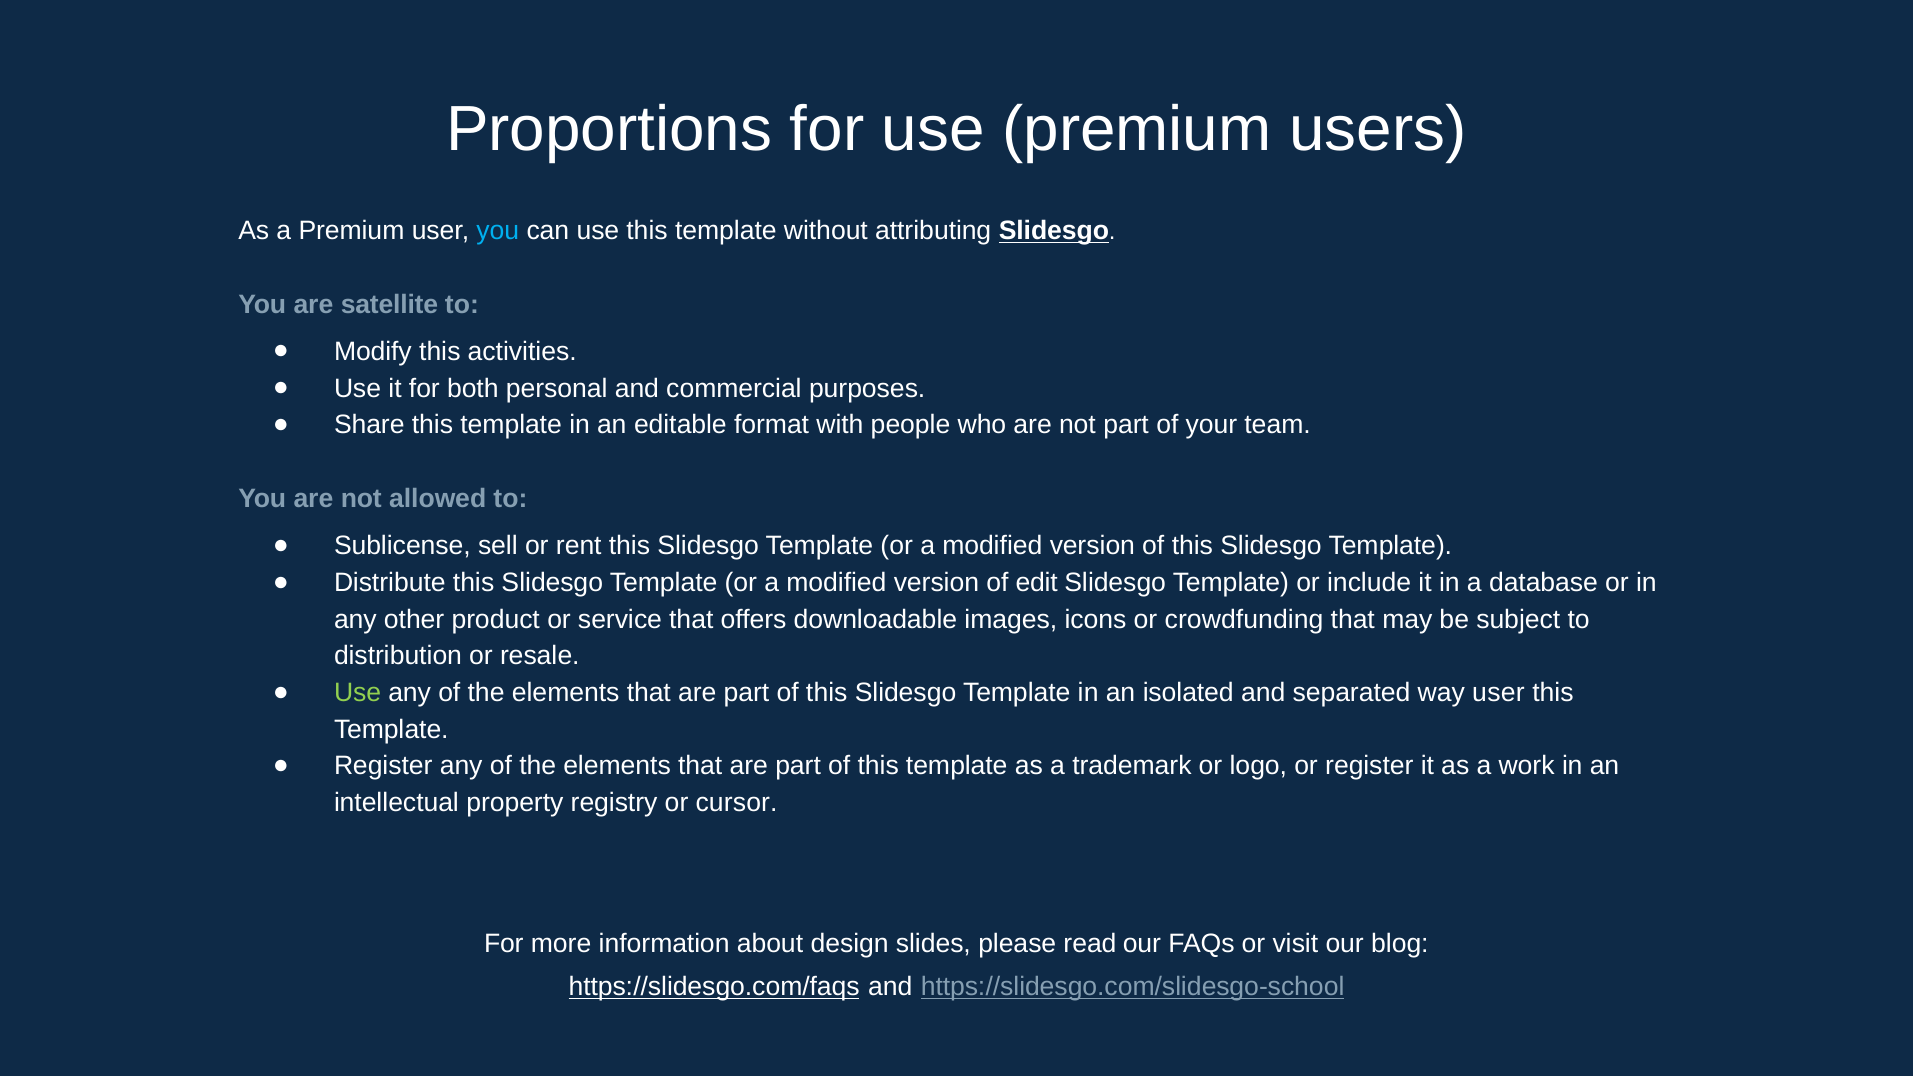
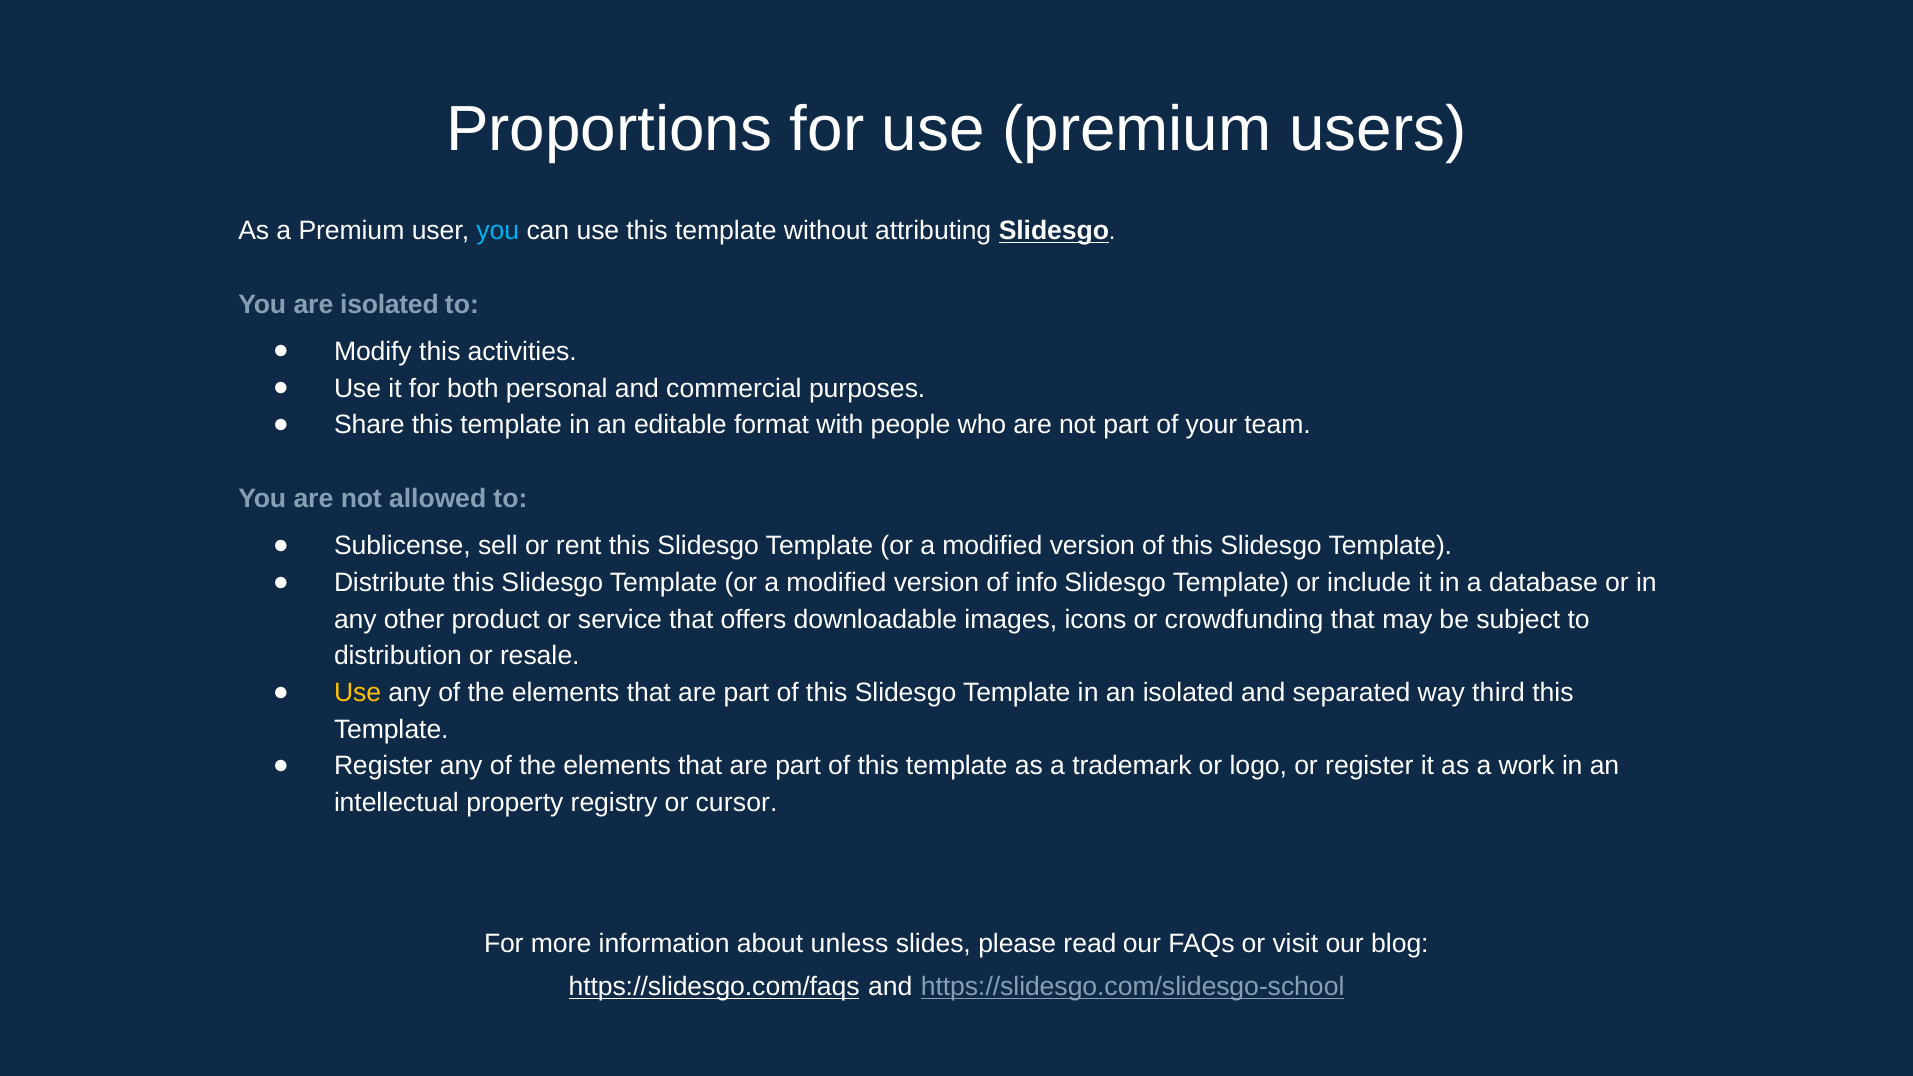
are satellite: satellite -> isolated (389, 304)
edit: edit -> info (1037, 583)
Use colour: light green -> yellow (358, 693)
way user: user -> third (1498, 693)
design: design -> unless (849, 944)
